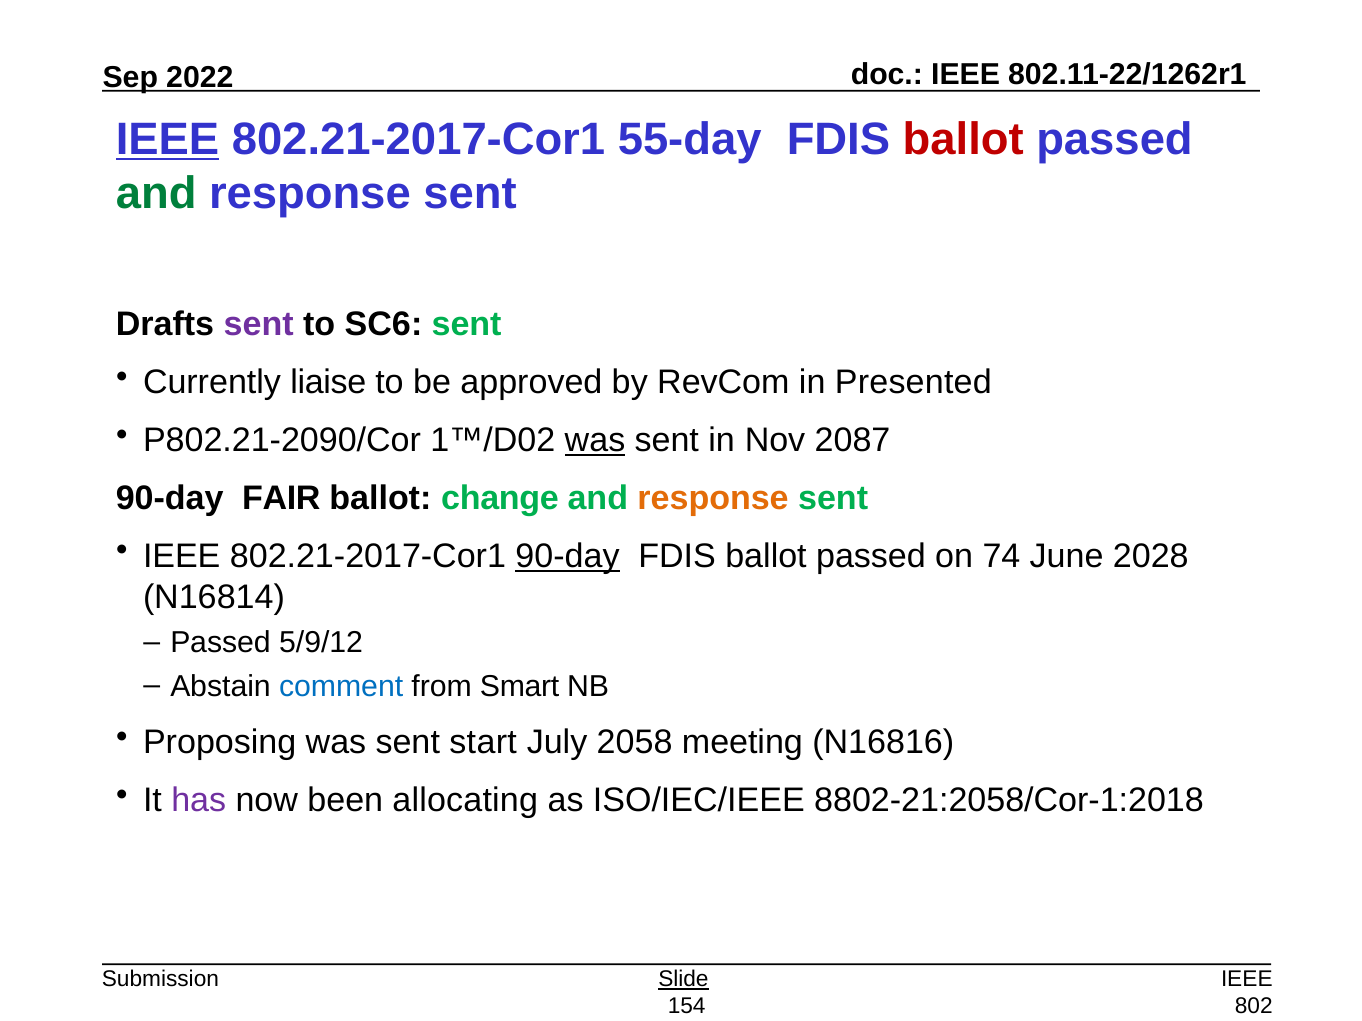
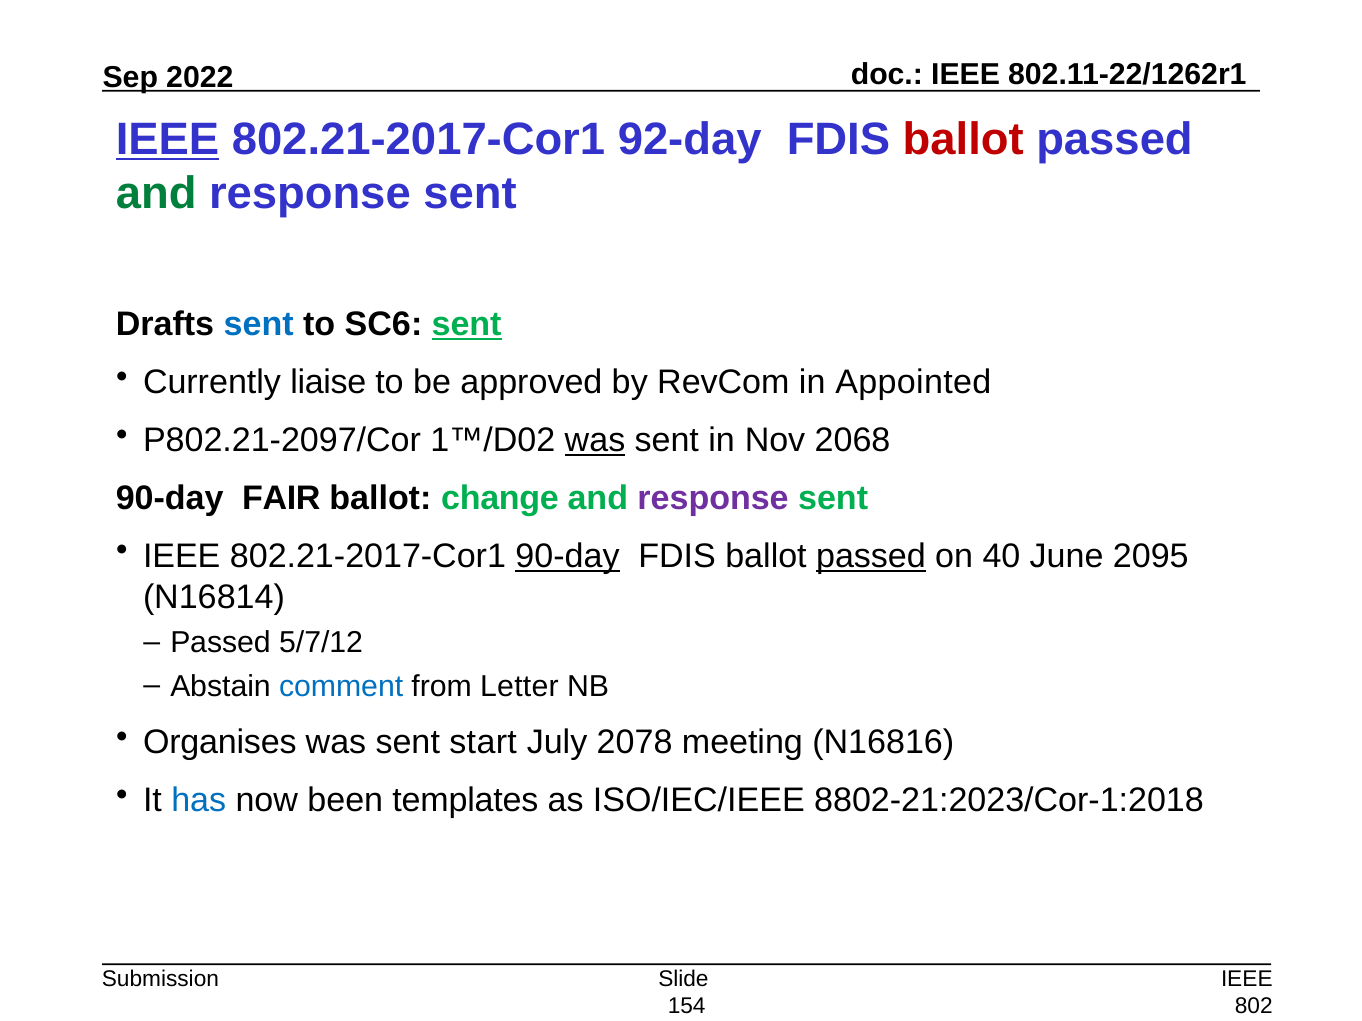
55-day: 55-day -> 92-day (690, 139)
sent colour: purple -> blue (259, 325)
sent underline: none -> present (467, 325)
Presented: Presented -> Appointed (913, 383)
P802.21-2090/Cor: P802.21-2090/Cor -> P802.21-2097/Cor (282, 441)
2087: 2087 -> 2068 (853, 441)
response colour: orange -> purple (713, 498)
passed underline: none -> present (871, 556)
74: 74 -> 40 (1001, 556)
2028: 2028 -> 2095 (1151, 556)
5/9/12: 5/9/12 -> 5/7/12 (321, 643)
Smart: Smart -> Letter (519, 687)
Proposing: Proposing -> Organises (220, 743)
2058: 2058 -> 2078 (635, 743)
has colour: purple -> blue (199, 801)
allocating: allocating -> templates (465, 801)
8802-21:2058/Cor-1:2018: 8802-21:2058/Cor-1:2018 -> 8802-21:2023/Cor-1:2018 (1009, 801)
Slide underline: present -> none (683, 980)
